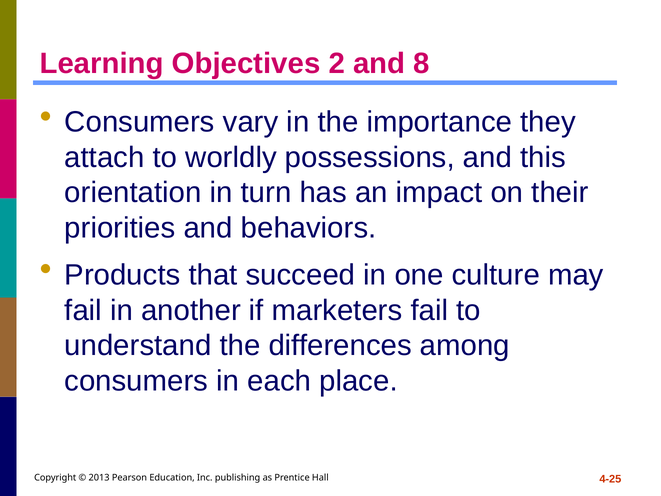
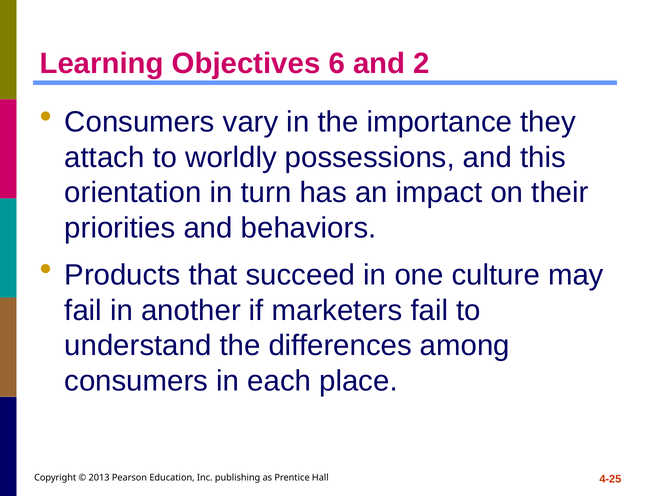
2: 2 -> 6 (337, 64)
8: 8 -> 2 (422, 64)
